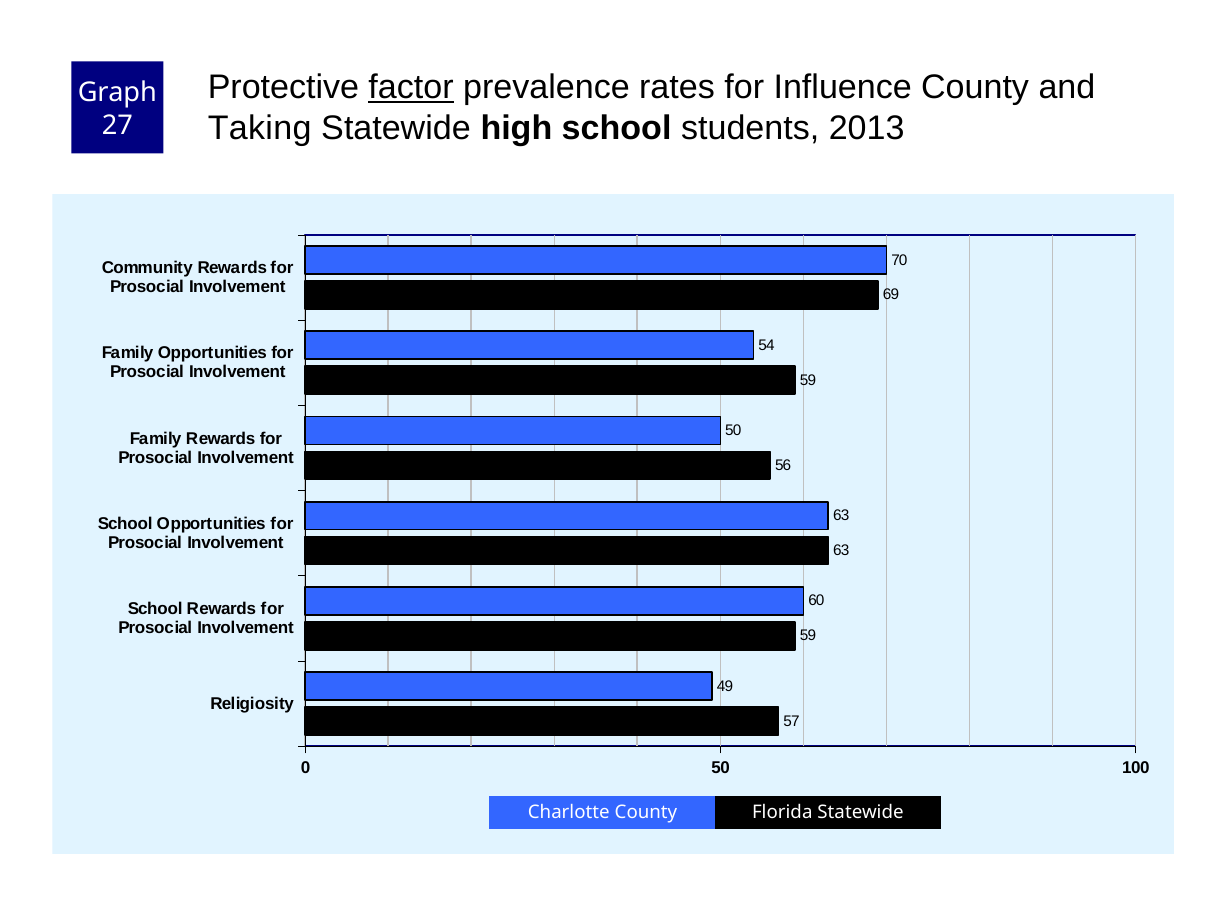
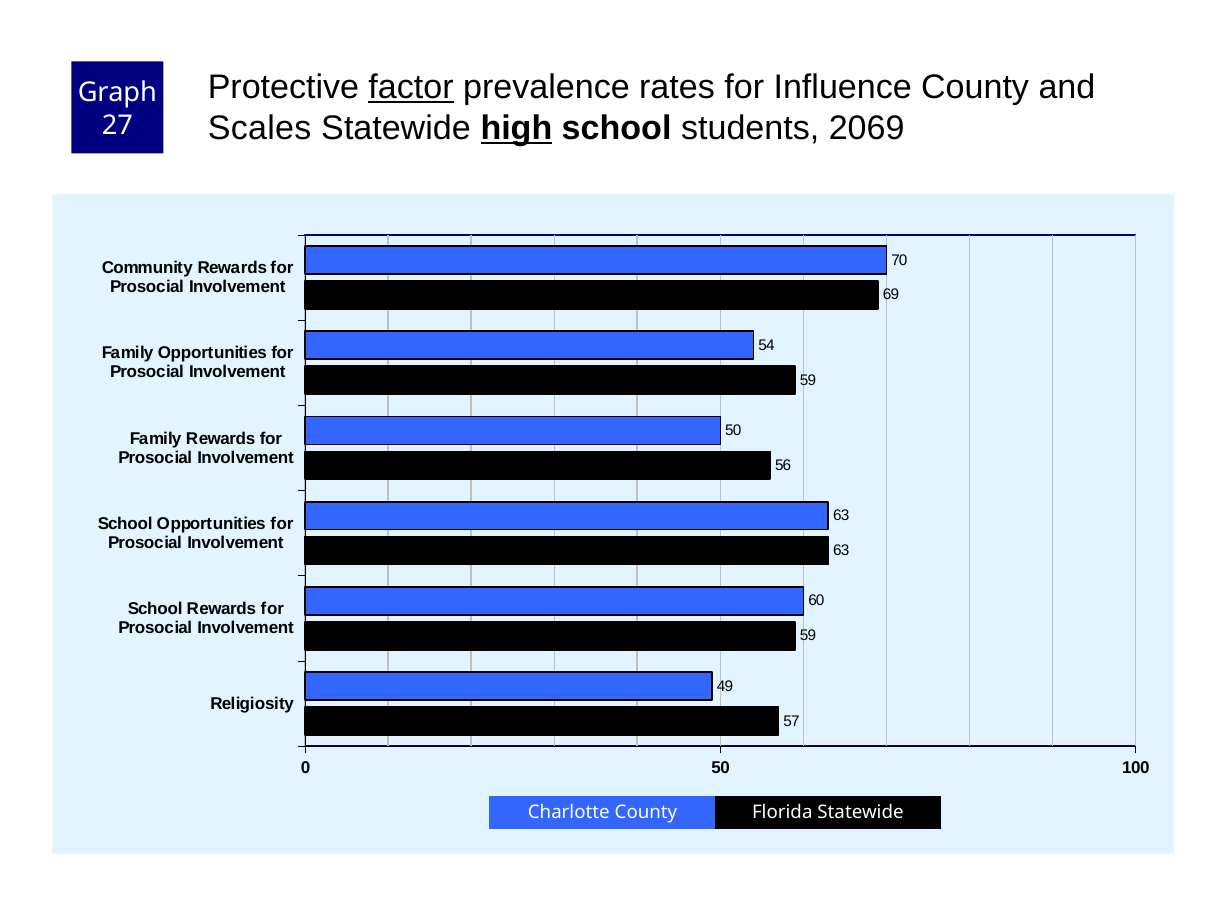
Taking: Taking -> Scales (260, 128)
high underline: none -> present (516, 128)
2013: 2013 -> 2069 (867, 128)
